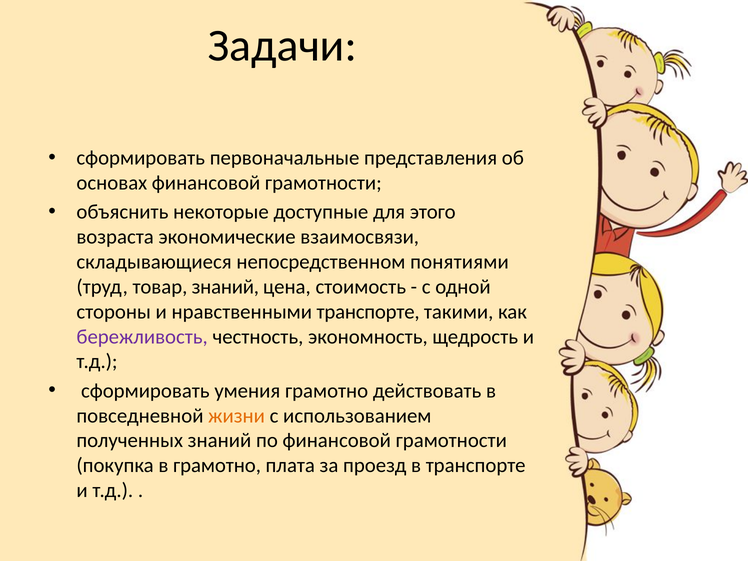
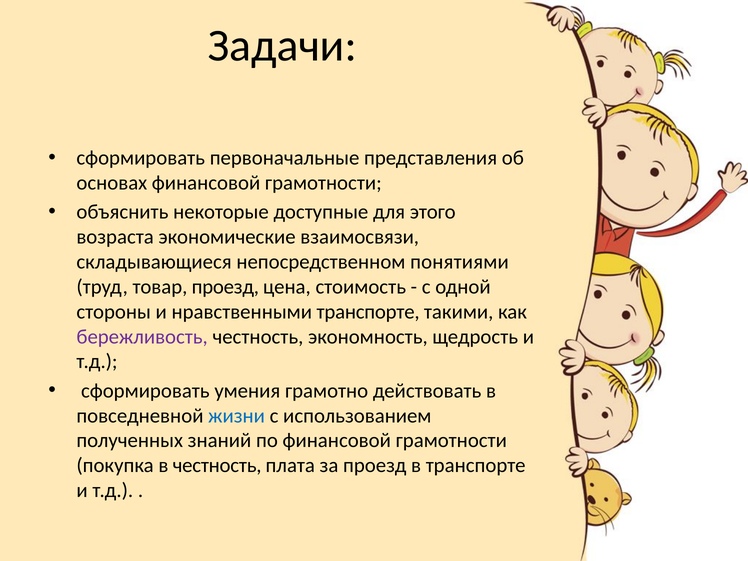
товар знаний: знаний -> проезд (225, 287)
жизни colour: orange -> blue (237, 416)
в грамотно: грамотно -> честность (217, 466)
